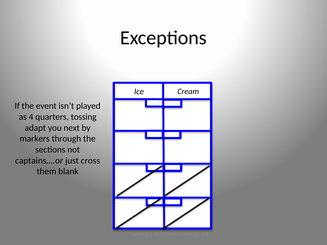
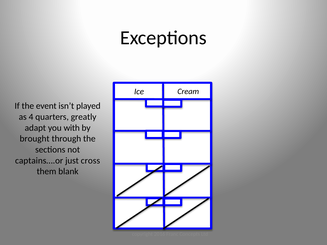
tossing: tossing -> greatly (84, 117)
next: next -> with (72, 128)
markers: markers -> brought (35, 139)
